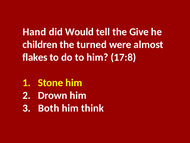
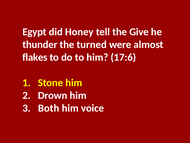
Hand: Hand -> Egypt (34, 32)
Would: Would -> Honey (79, 32)
children: children -> thunder (40, 44)
17:8: 17:8 -> 17:6 (123, 57)
think: think -> voice (93, 108)
